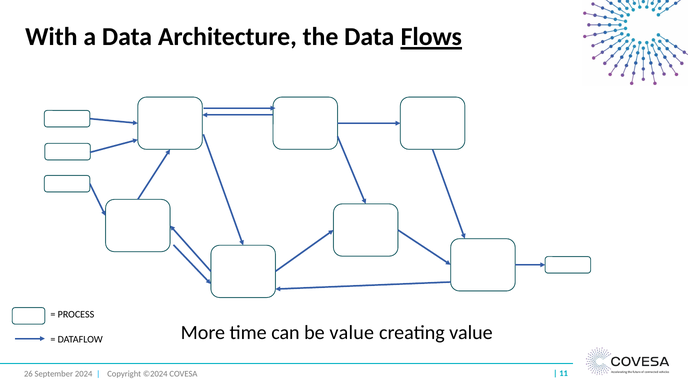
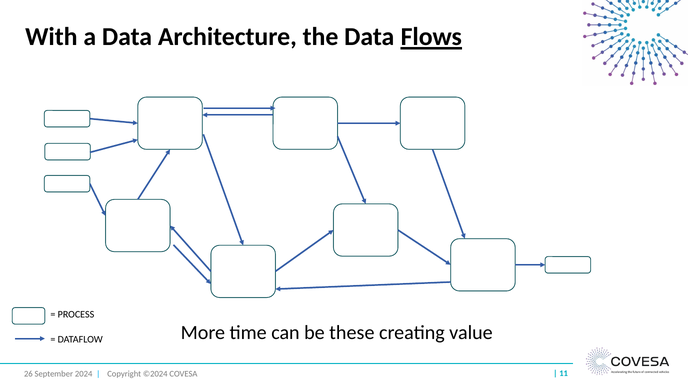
be value: value -> these (352, 332)
